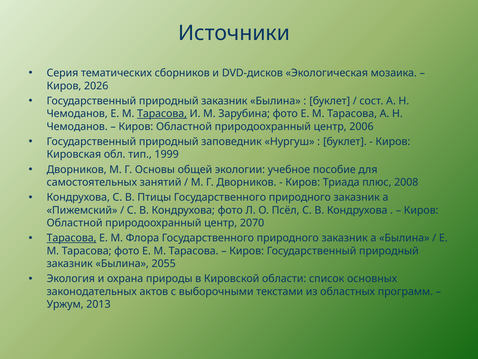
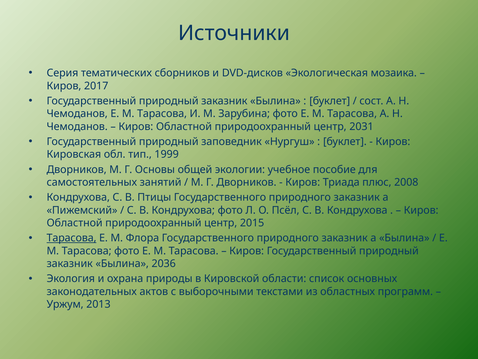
2026: 2026 -> 2017 (96, 86)
Тарасова underline: present -> none (162, 114)
2006: 2006 -> 2031 (361, 126)
2070: 2070 -> 2015 (252, 223)
2055: 2055 -> 2036 (164, 263)
